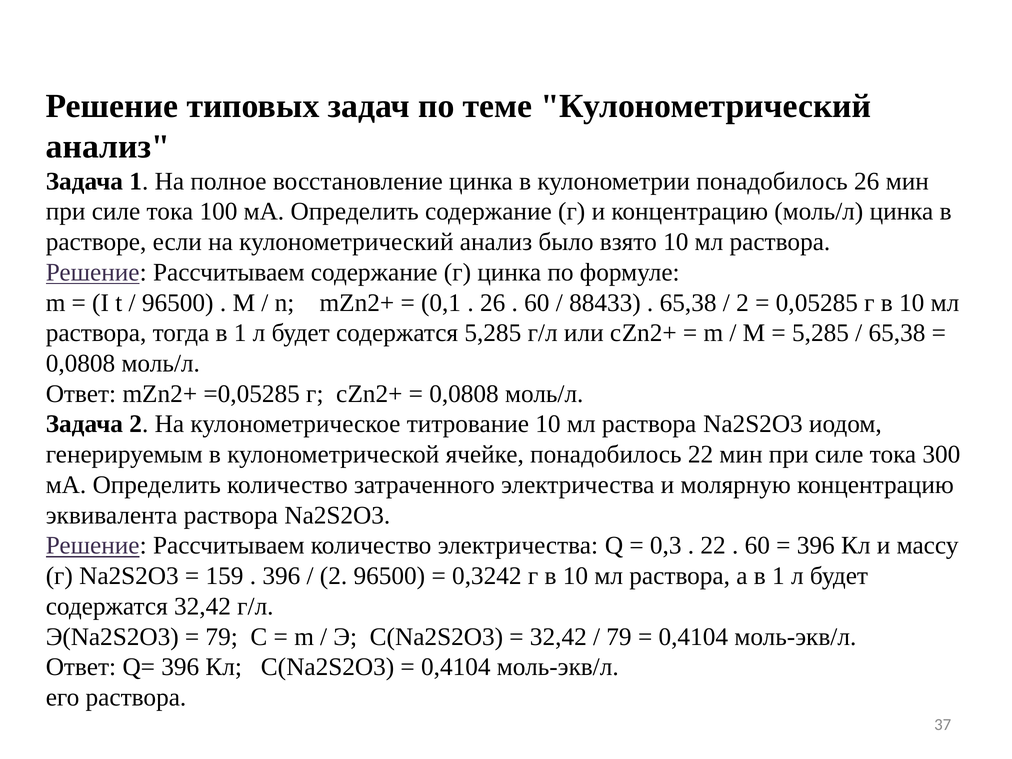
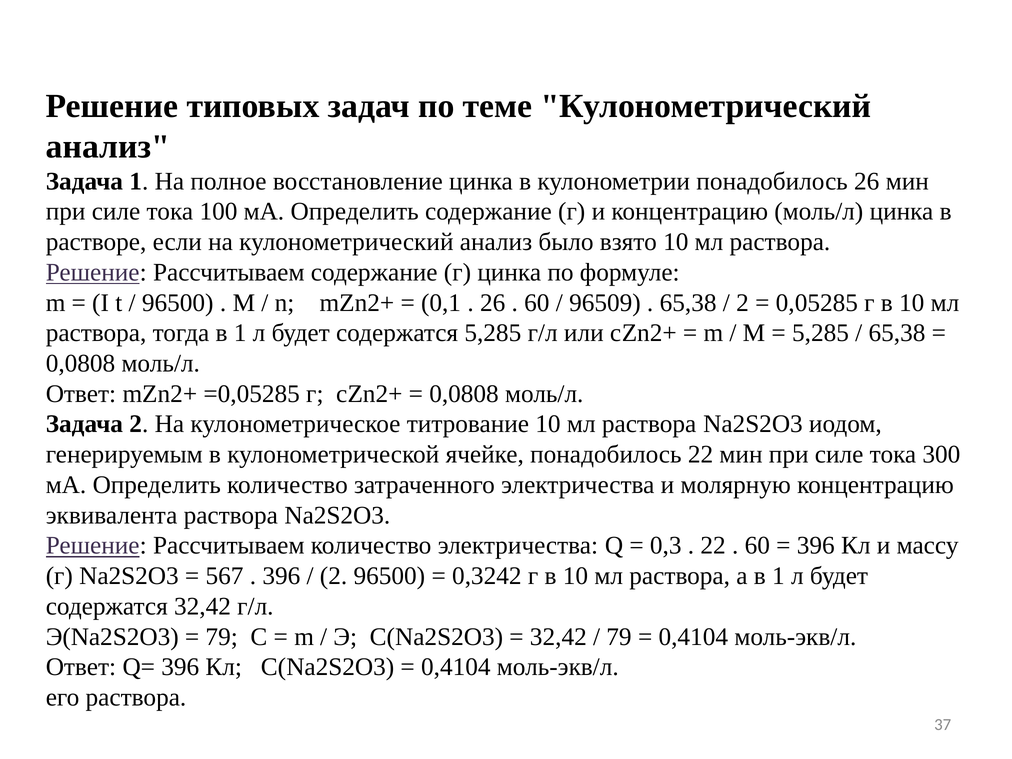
88433: 88433 -> 96509 (605, 303)
159: 159 -> 567 (224, 576)
